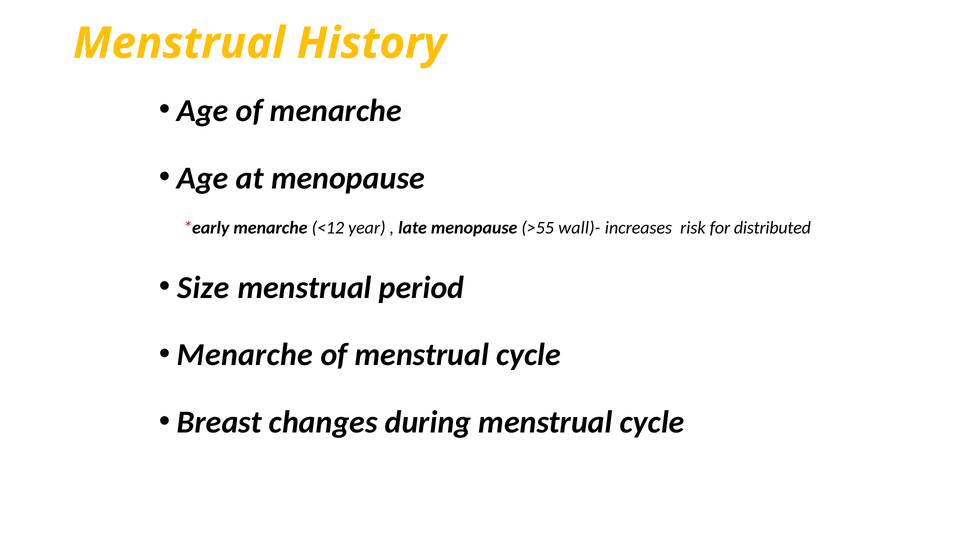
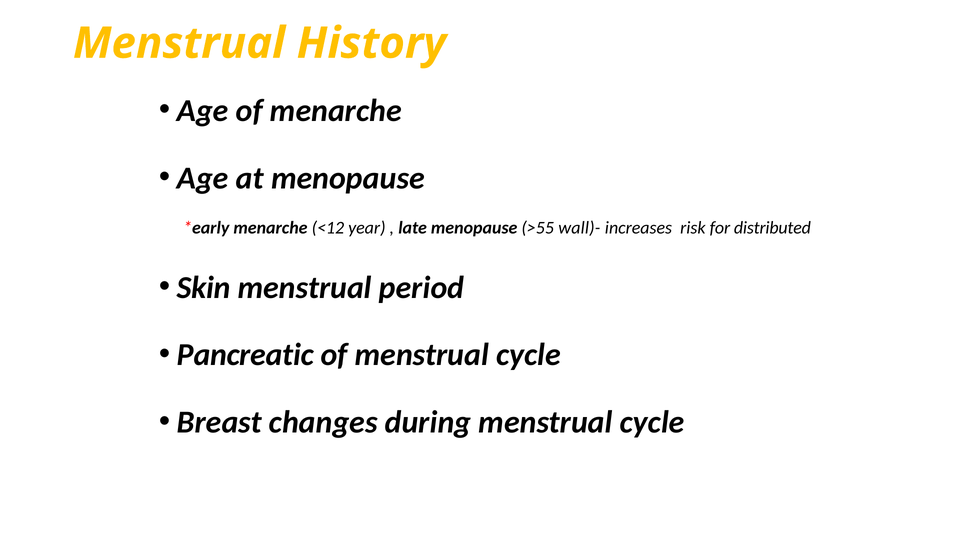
Size: Size -> Skin (204, 288)
Menarche: Menarche -> Pancreatic (245, 355)
